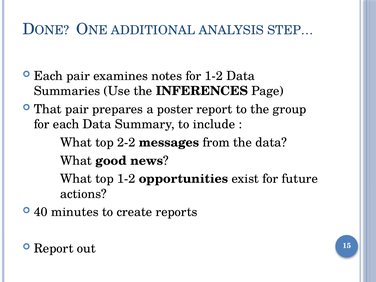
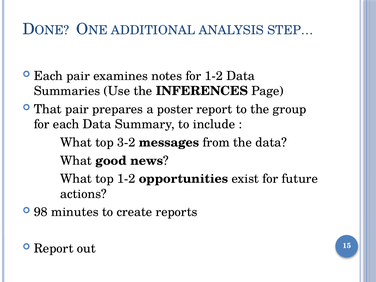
2-2: 2-2 -> 3-2 (126, 142)
40: 40 -> 98 (41, 212)
